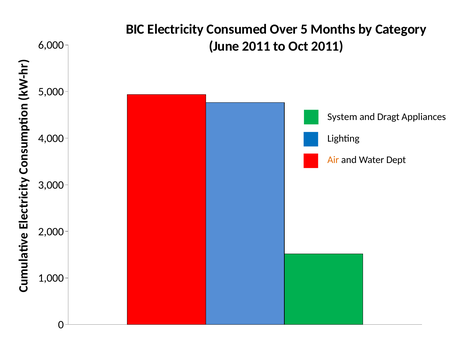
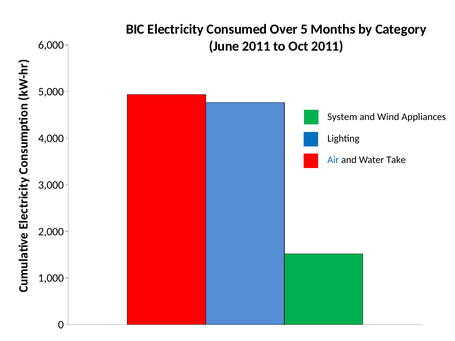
Dragt: Dragt -> Wind (388, 117)
Air colour: orange -> blue (333, 160)
Dept: Dept -> Take (396, 160)
